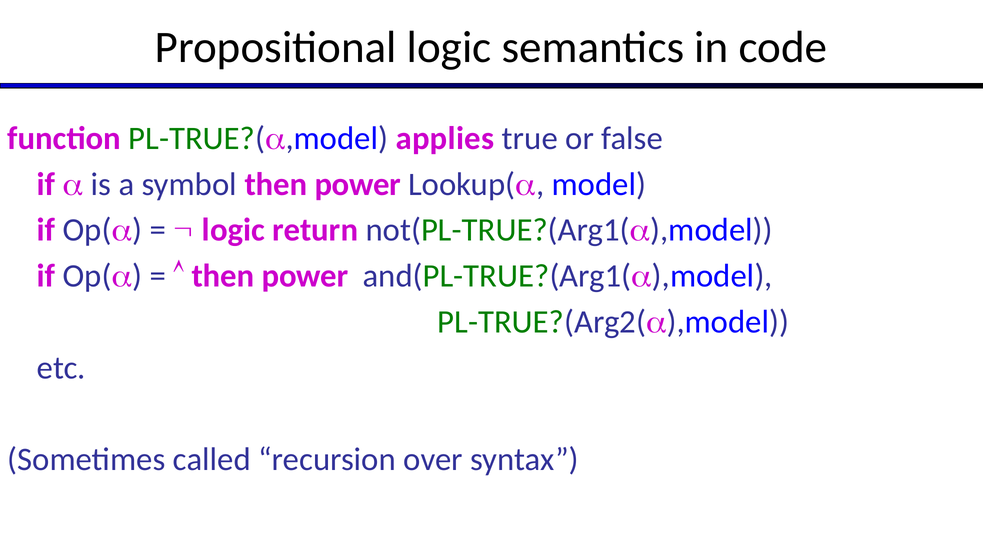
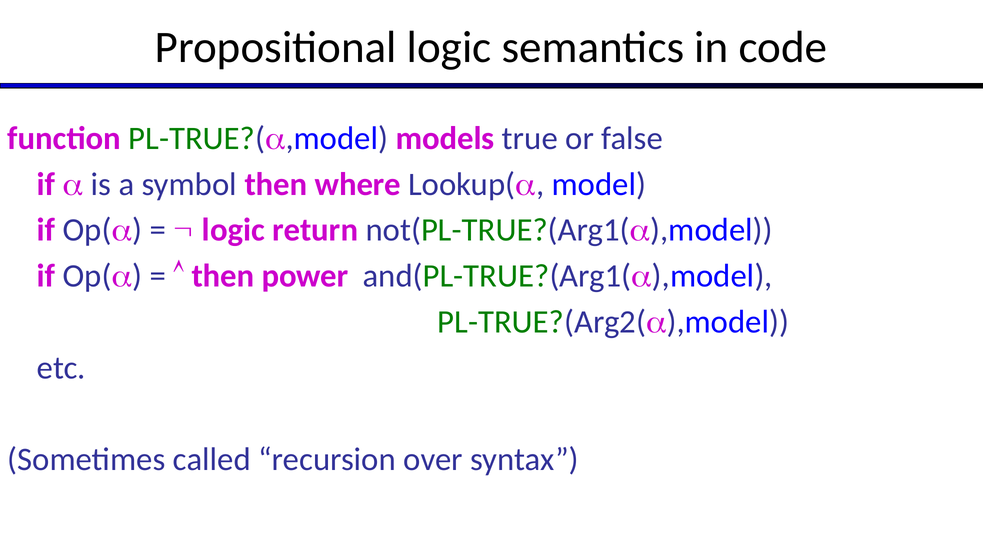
applies: applies -> models (445, 138)
symbol then power: power -> where (358, 184)
